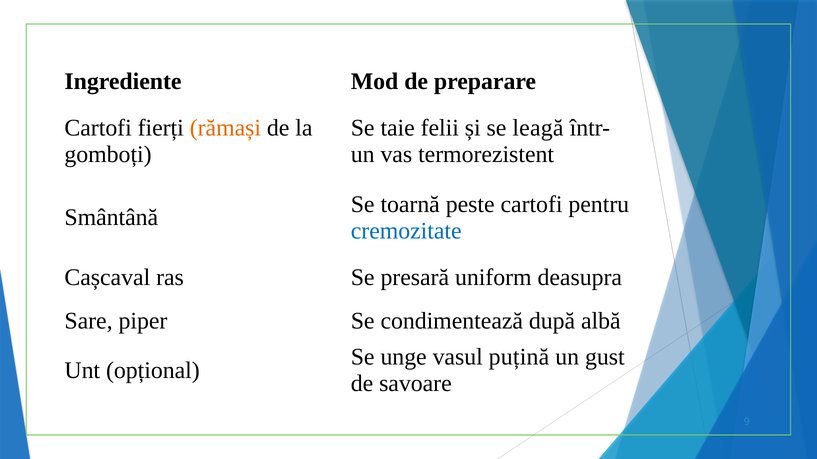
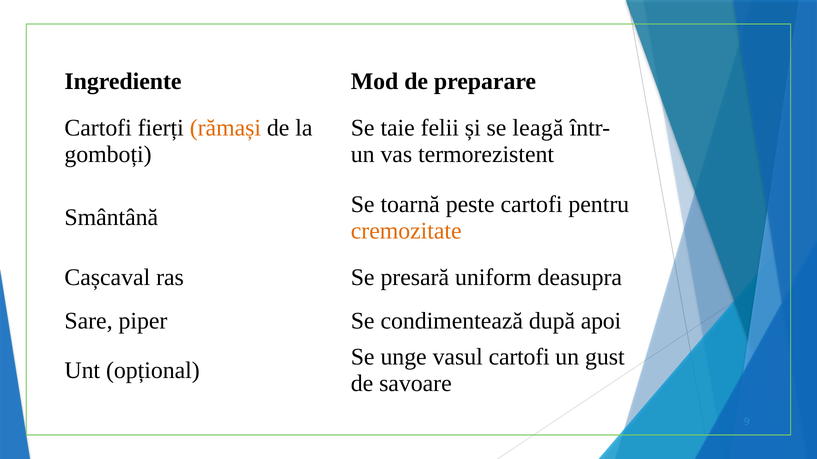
cremozitate colour: blue -> orange (406, 231)
albă: albă -> apoi (601, 321)
vasul puțină: puțină -> cartofi (519, 358)
